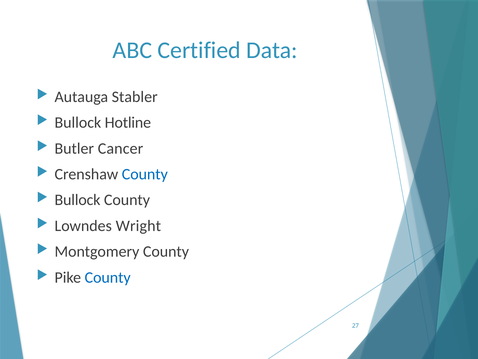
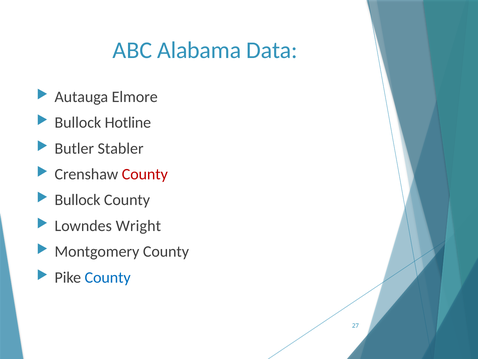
Certified: Certified -> Alabama (199, 50)
Stabler: Stabler -> Elmore (135, 97)
Cancer: Cancer -> Stabler (121, 148)
County colour: blue -> red (145, 174)
